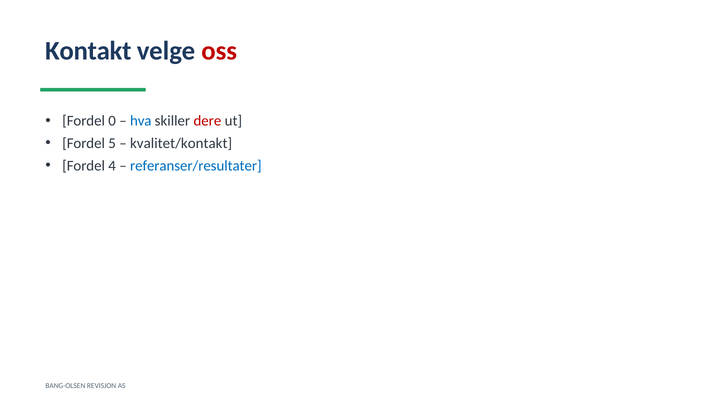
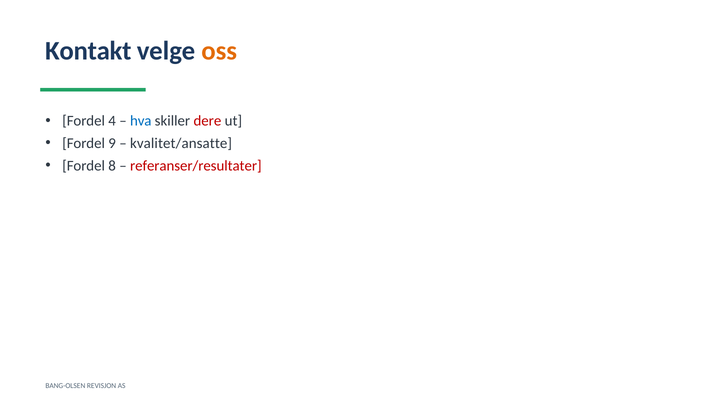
oss colour: red -> orange (219, 51)
0: 0 -> 4 (112, 121)
5: 5 -> 9 (112, 143)
kvalitet/kontakt: kvalitet/kontakt -> kvalitet/ansatte (181, 143)
4: 4 -> 8 (112, 166)
referanser/resultater colour: blue -> red (196, 166)
